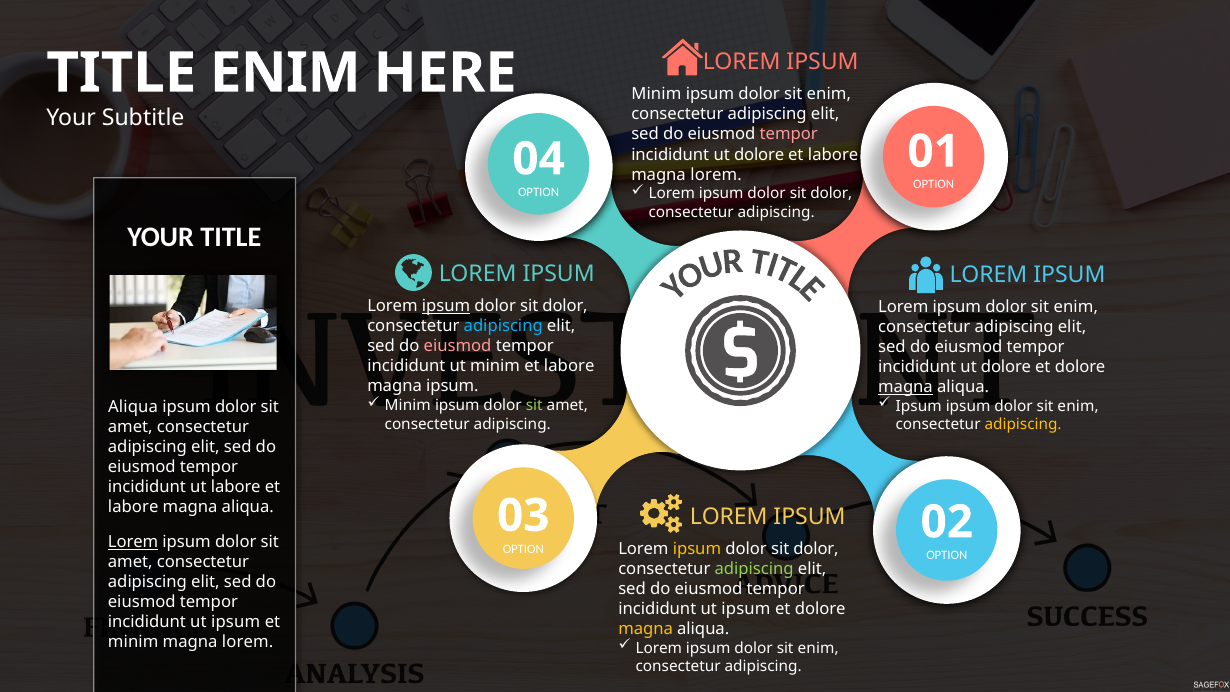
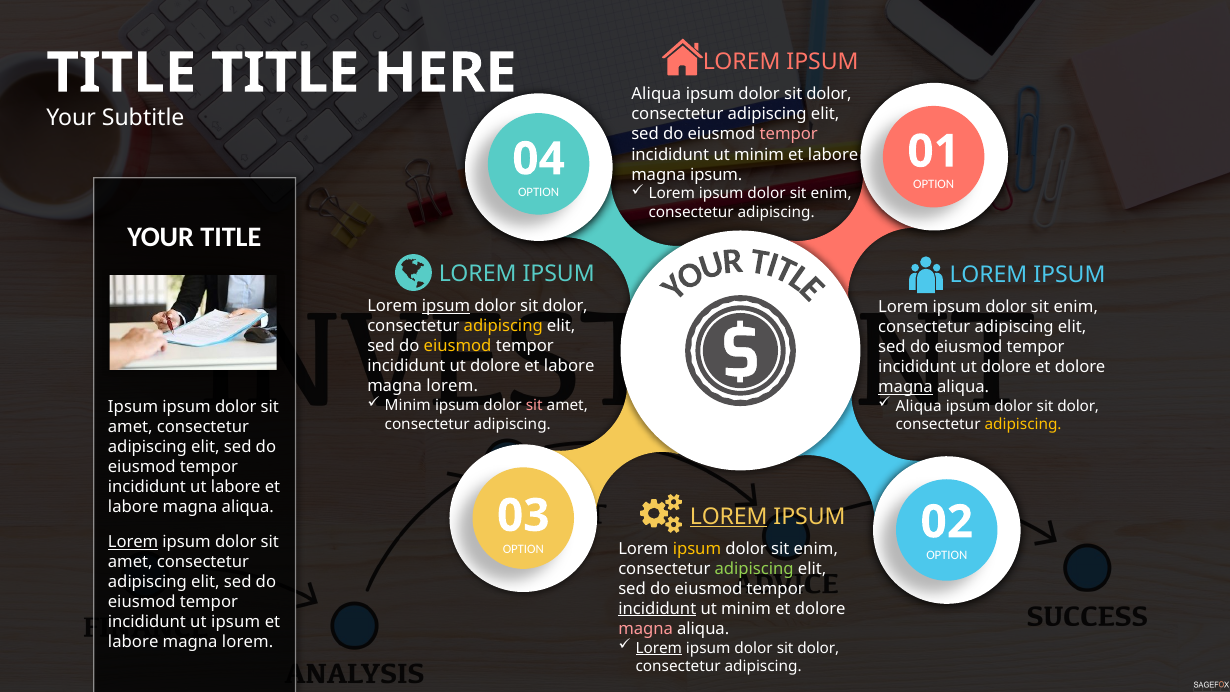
ENIM: ENIM -> TITLE (285, 73)
Minim: Minim -> Aliqua (656, 94)
enim: enim -> dolor (829, 94)
dolore: dolore -> minim (759, 154)
lorem: lorem -> ipsum (716, 174)
dolor: dolor -> enim (831, 194)
adipiscing colour: light blue -> yellow (503, 326)
eiusmod colour: pink -> yellow (458, 346)
minim: minim -> dolore (495, 366)
ipsum: ipsum -> lorem (452, 386)
sit colour: light green -> pink (534, 406)
Ipsum: Ipsum -> Aliqua (919, 406)
enim: enim -> dolor (1078, 406)
Aliqua: Aliqua -> Ipsum (133, 406)
LOREM underline: none -> present (729, 516)
dolor: dolor -> enim (816, 549)
incididunt underline: none -> present (657, 609)
ipsum: ipsum -> minim (746, 609)
magna colour: yellow -> pink (646, 629)
minim: minim -> labore (133, 642)
Lorem underline: none -> present (659, 648)
enim: enim -> dolor (818, 648)
